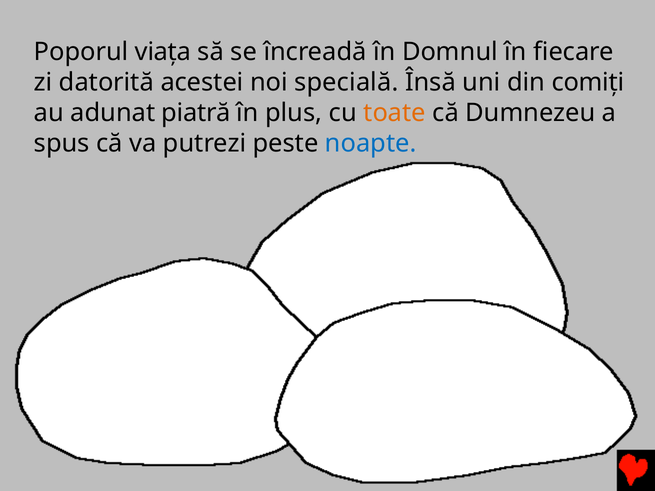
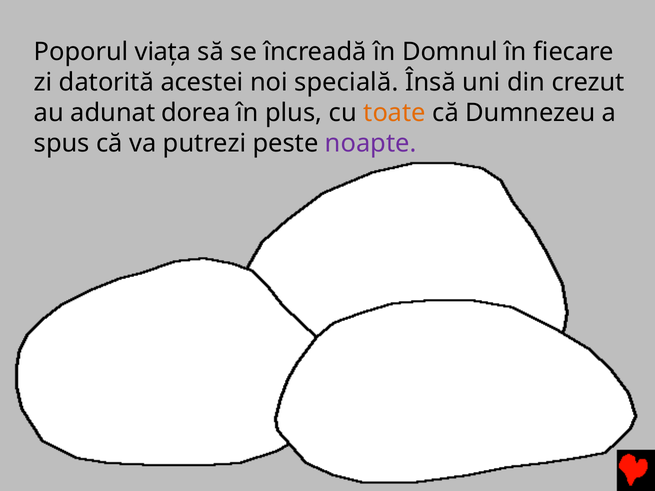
comiți: comiți -> crezut (588, 82)
piatră: piatră -> dorea (196, 113)
noapte colour: blue -> purple (371, 144)
